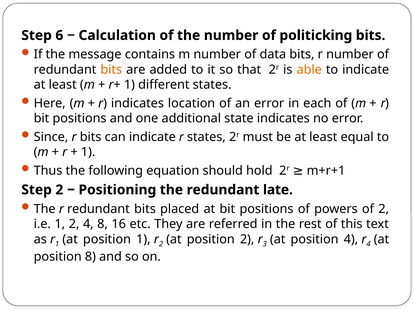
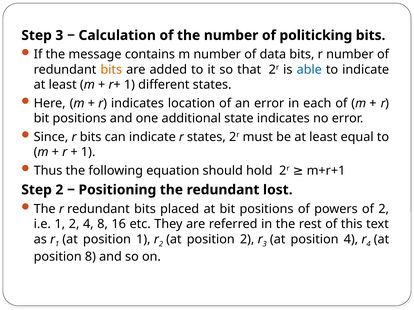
Step 6: 6 -> 3 (59, 35)
able colour: orange -> blue (309, 70)
late: late -> lost (278, 190)
